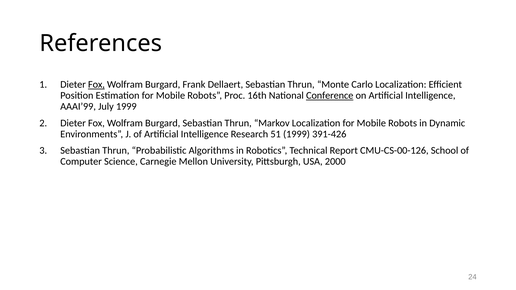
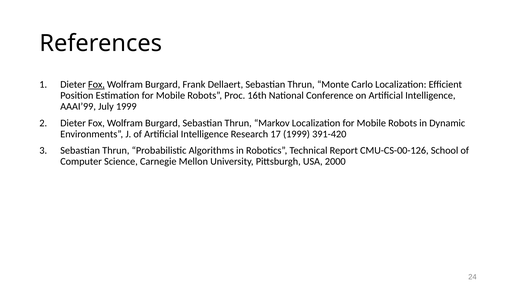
Conference underline: present -> none (330, 96)
51: 51 -> 17 (276, 134)
391-426: 391-426 -> 391-420 (329, 134)
